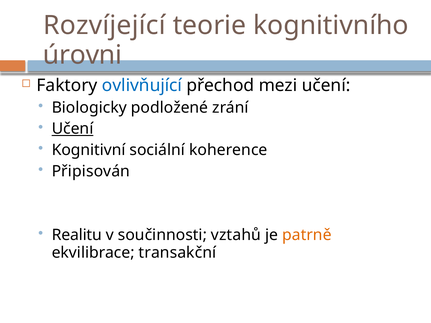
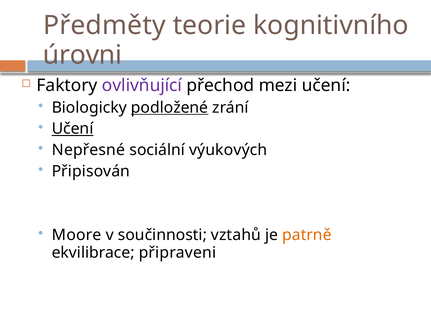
Rozvíjející: Rozvíjející -> Předměty (104, 25)
ovlivňující colour: blue -> purple (142, 86)
podložené underline: none -> present (170, 108)
Kognitivní: Kognitivní -> Nepřesné (88, 150)
koherence: koherence -> výukových (228, 150)
Realitu: Realitu -> Moore (77, 235)
transakční: transakční -> připraveni (177, 253)
